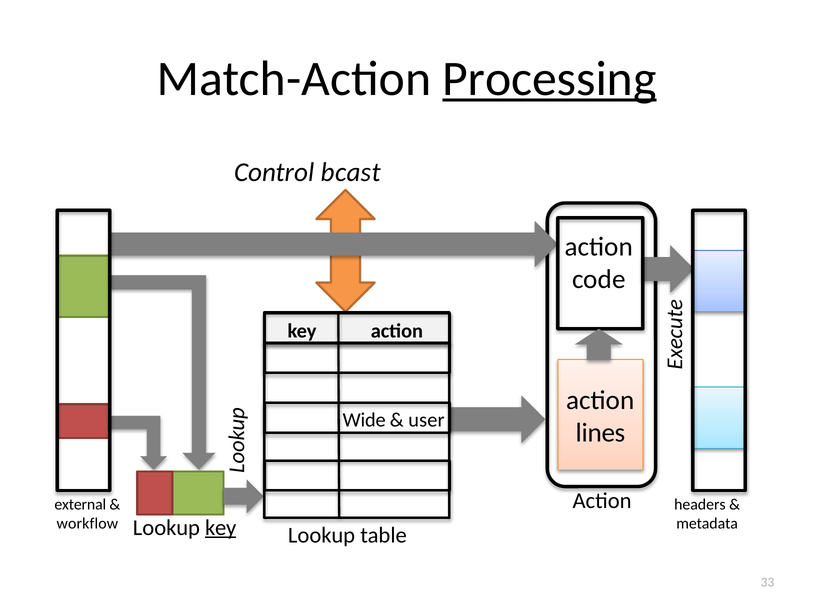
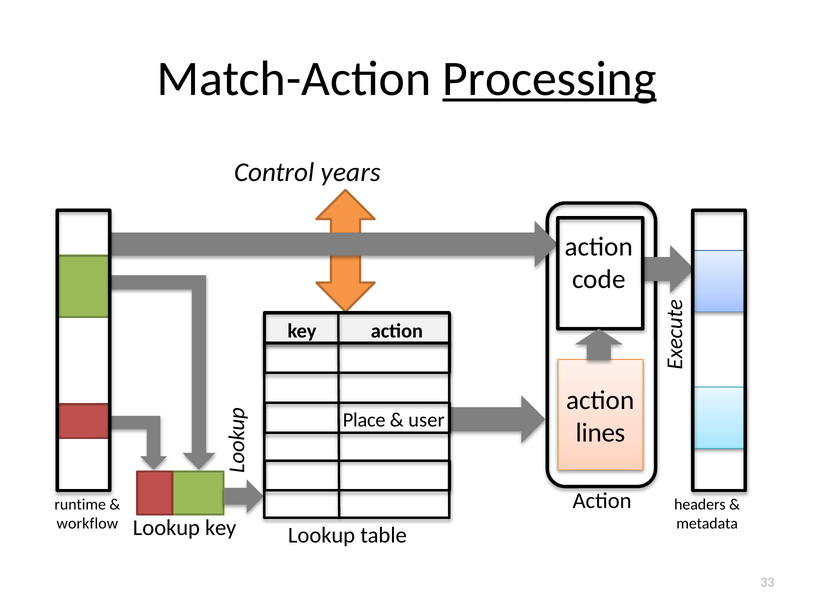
bcast: bcast -> years (351, 173)
Wide: Wide -> Place (364, 420)
external: external -> runtime (80, 505)
key underline: present -> none (221, 528)
